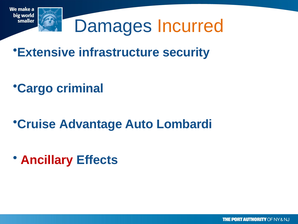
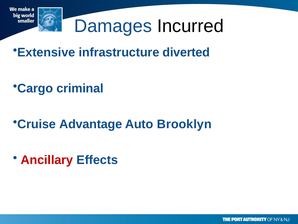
Incurred colour: orange -> black (190, 26)
security: security -> diverted (186, 52)
Lombardi: Lombardi -> Brooklyn (184, 124)
